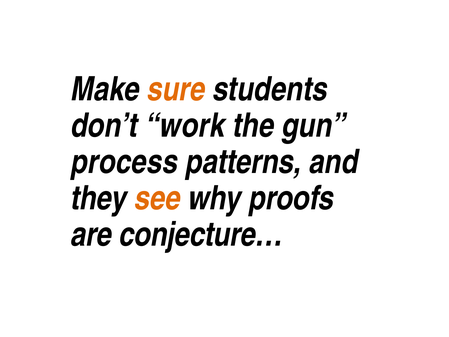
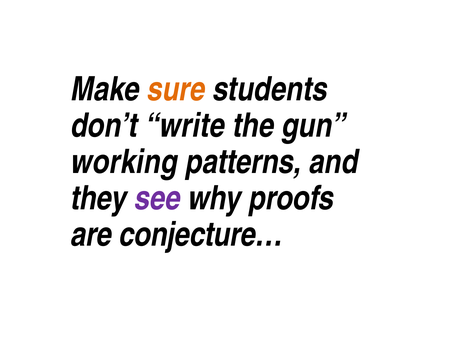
work: work -> write (185, 126)
process: process -> working (124, 162)
see colour: orange -> purple (157, 198)
